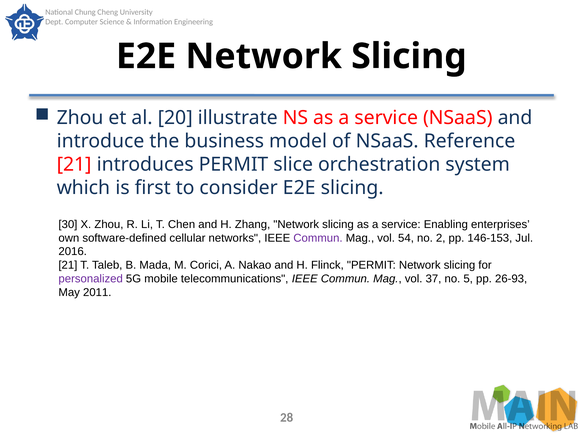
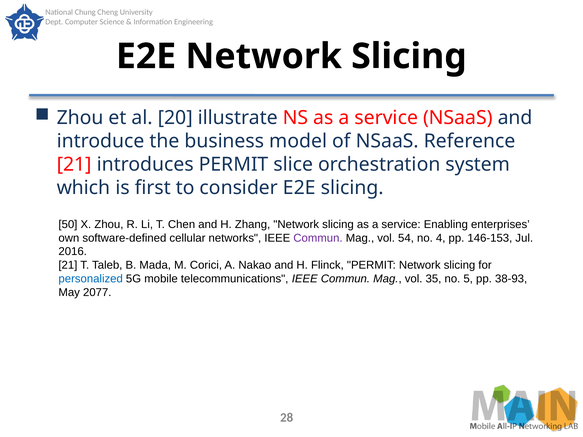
30: 30 -> 50 (68, 224)
2: 2 -> 4 (441, 238)
personalized colour: purple -> blue (91, 279)
37: 37 -> 35 (433, 279)
26-93: 26-93 -> 38-93 (511, 279)
2011: 2011 -> 2077 (97, 293)
